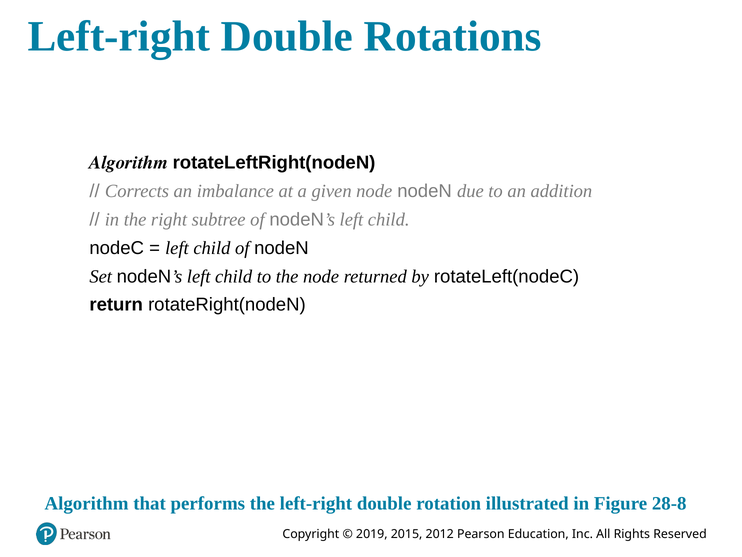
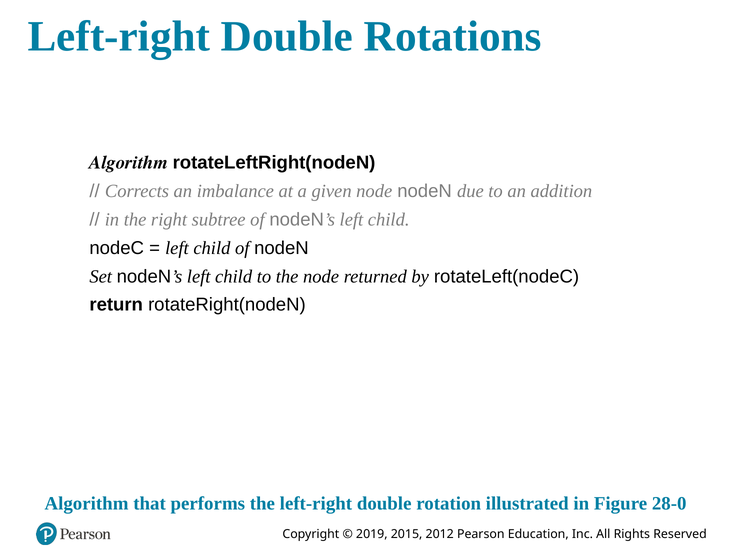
28-8: 28-8 -> 28-0 (669, 503)
